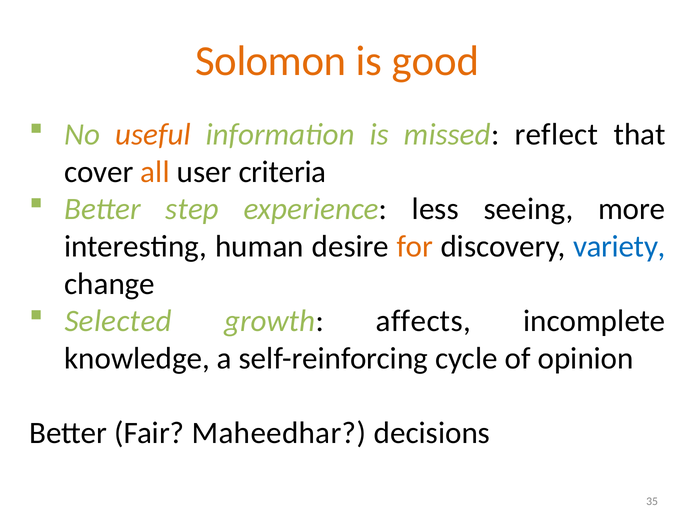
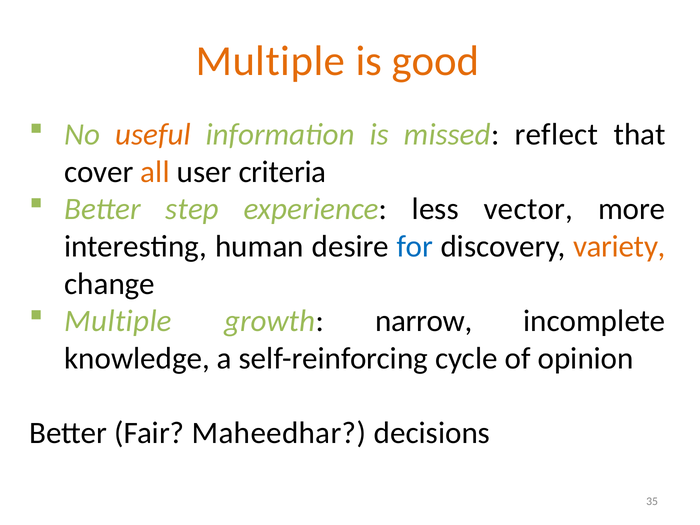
Solomon: Solomon -> Multiple (270, 61)
seeing: seeing -> vector (528, 209)
for colour: orange -> blue (415, 246)
variety colour: blue -> orange (619, 246)
Selected: Selected -> Multiple (118, 321)
affects: affects -> narrow (424, 321)
